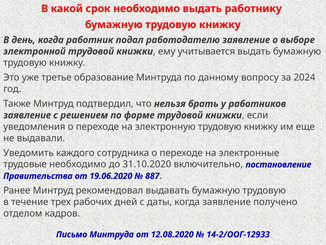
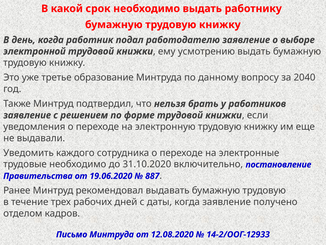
учитывается: учитывается -> усмотрению (206, 51)
2024: 2024 -> 2040 (305, 77)
